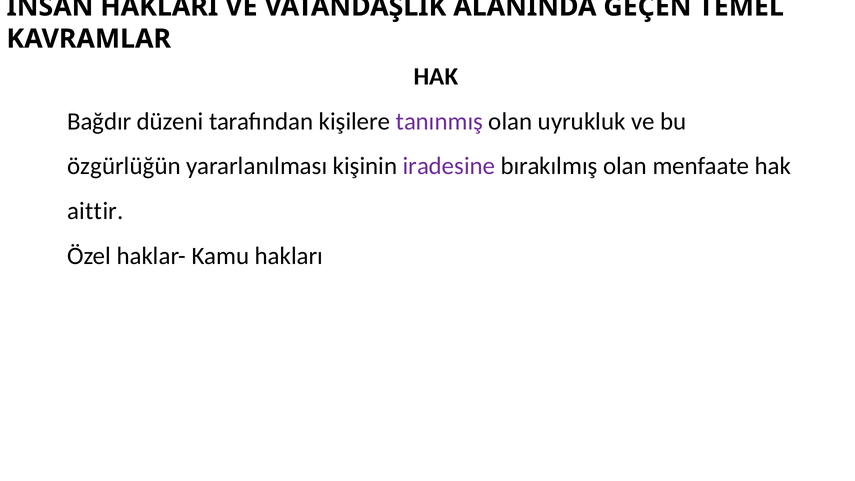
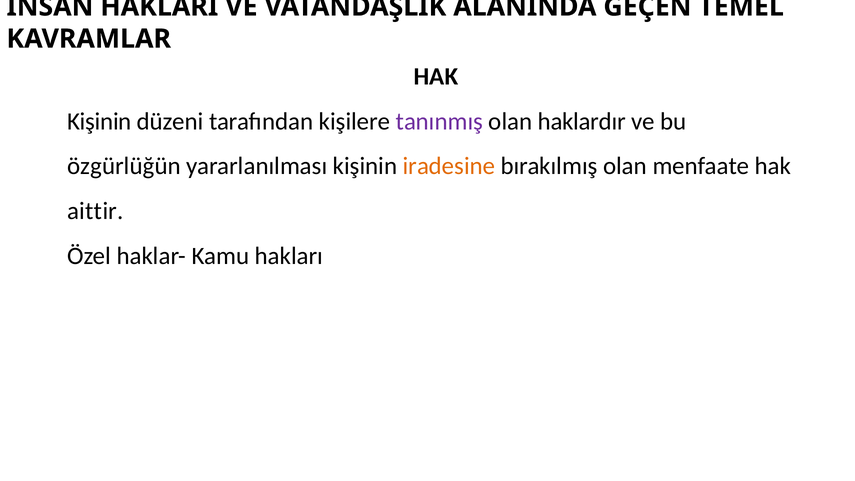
Bağdır: Bağdır -> Kişinin (99, 121)
uyrukluk: uyrukluk -> haklardır (582, 121)
iradesine colour: purple -> orange (449, 166)
